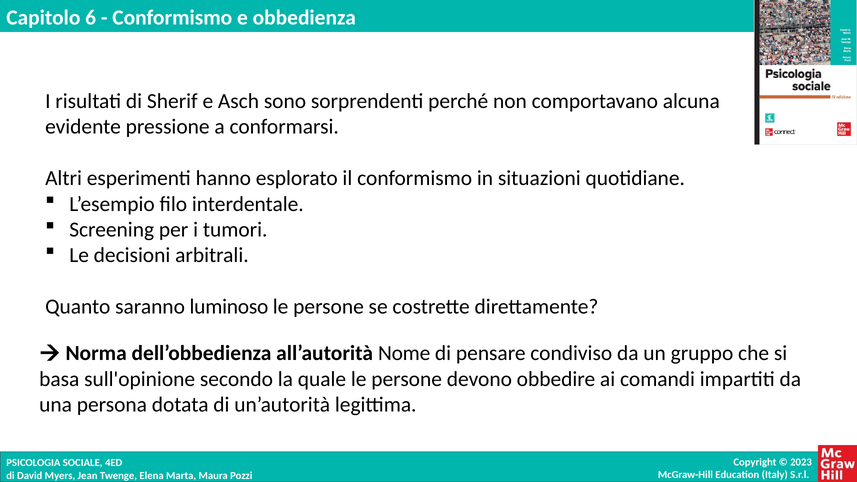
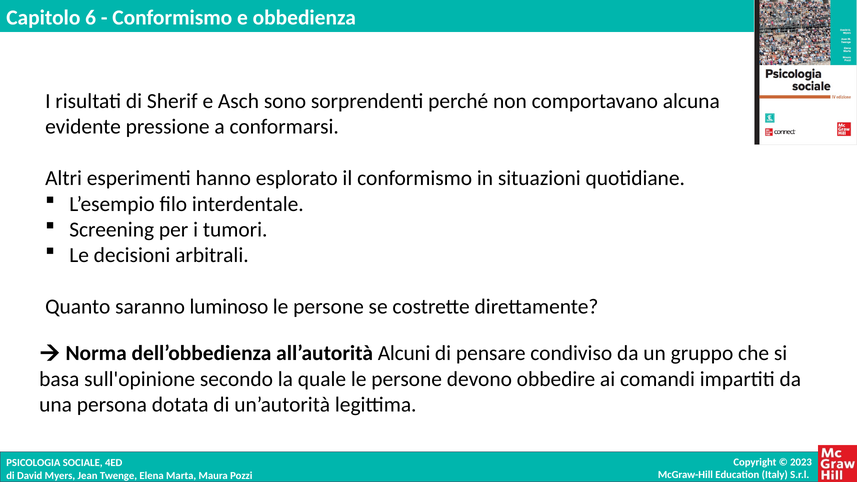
Nome: Nome -> Alcuni (404, 353)
